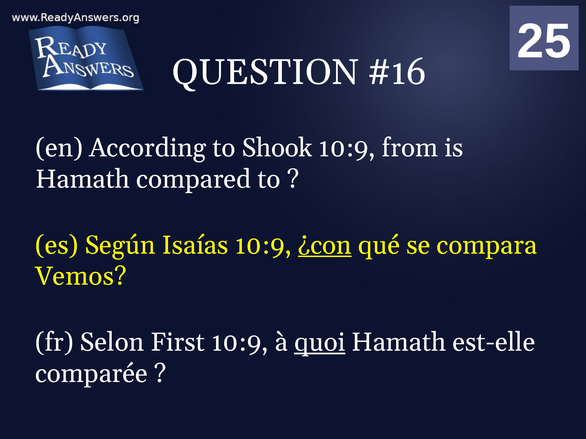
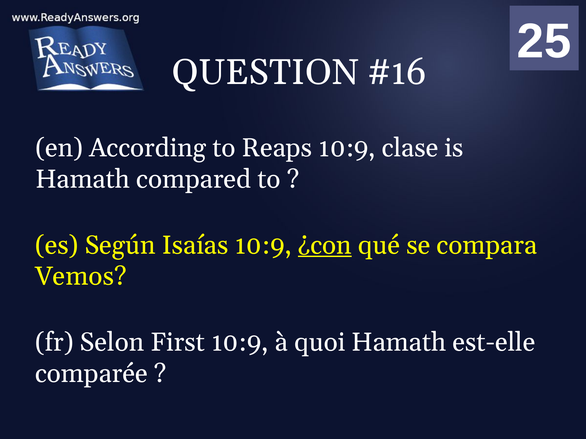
Shook: Shook -> Reaps (277, 148)
from: from -> clase (410, 148)
quoi underline: present -> none (320, 343)
